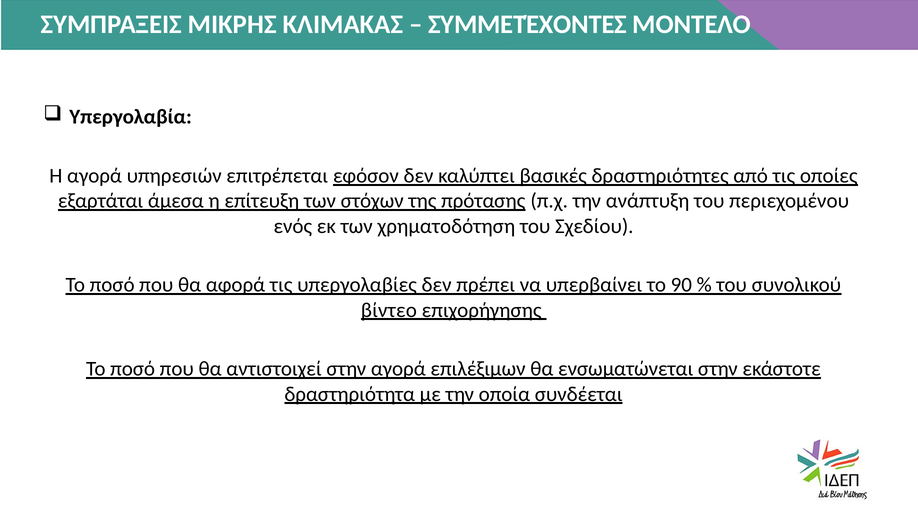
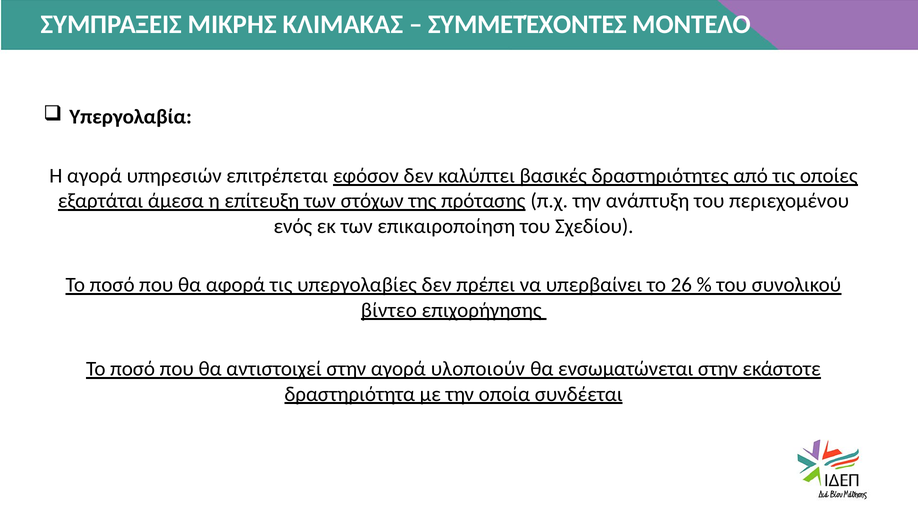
χρηματοδότηση: χρηματοδότηση -> επικαιροποίηση (446, 226)
90: 90 -> 26 (681, 285)
επιλέξιμων: επιλέξιμων -> υλοποιούν (478, 369)
